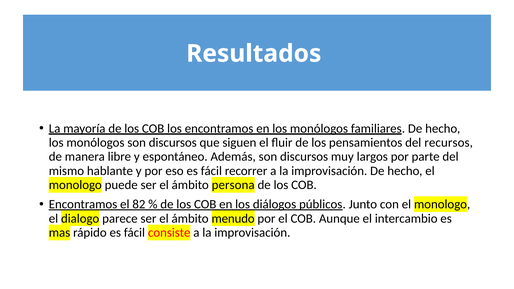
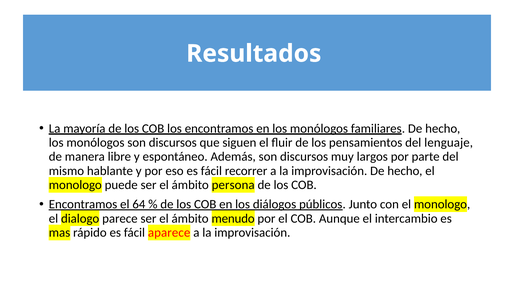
recursos: recursos -> lenguaje (449, 143)
82: 82 -> 64 (139, 204)
consiste: consiste -> aparece (169, 233)
